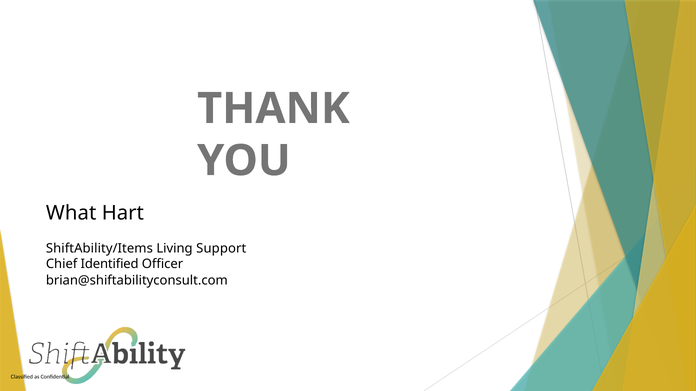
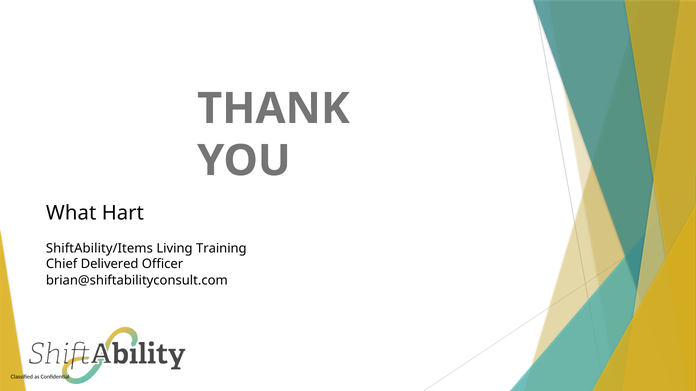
Support: Support -> Training (221, 249)
Identified: Identified -> Delivered (110, 264)
